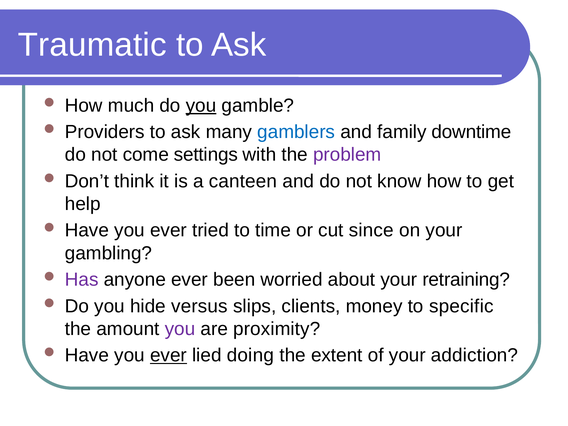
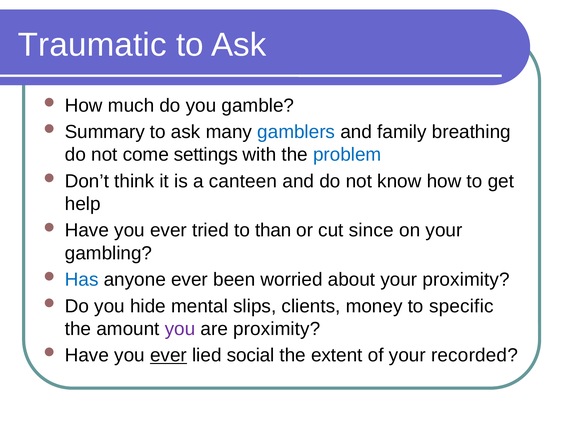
you underline: present -> none (201, 105)
Providers: Providers -> Summary (105, 132)
downtime: downtime -> breathing (471, 132)
problem colour: purple -> blue (347, 155)
time: time -> than (273, 230)
Has colour: purple -> blue (82, 280)
your retraining: retraining -> proximity (466, 280)
versus: versus -> mental (199, 306)
doing: doing -> social (251, 355)
addiction: addiction -> recorded (474, 355)
